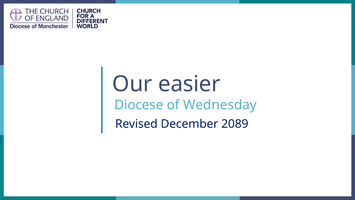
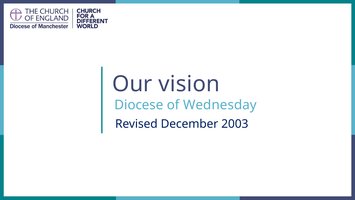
easier: easier -> vision (189, 84)
2089: 2089 -> 2003 (235, 124)
